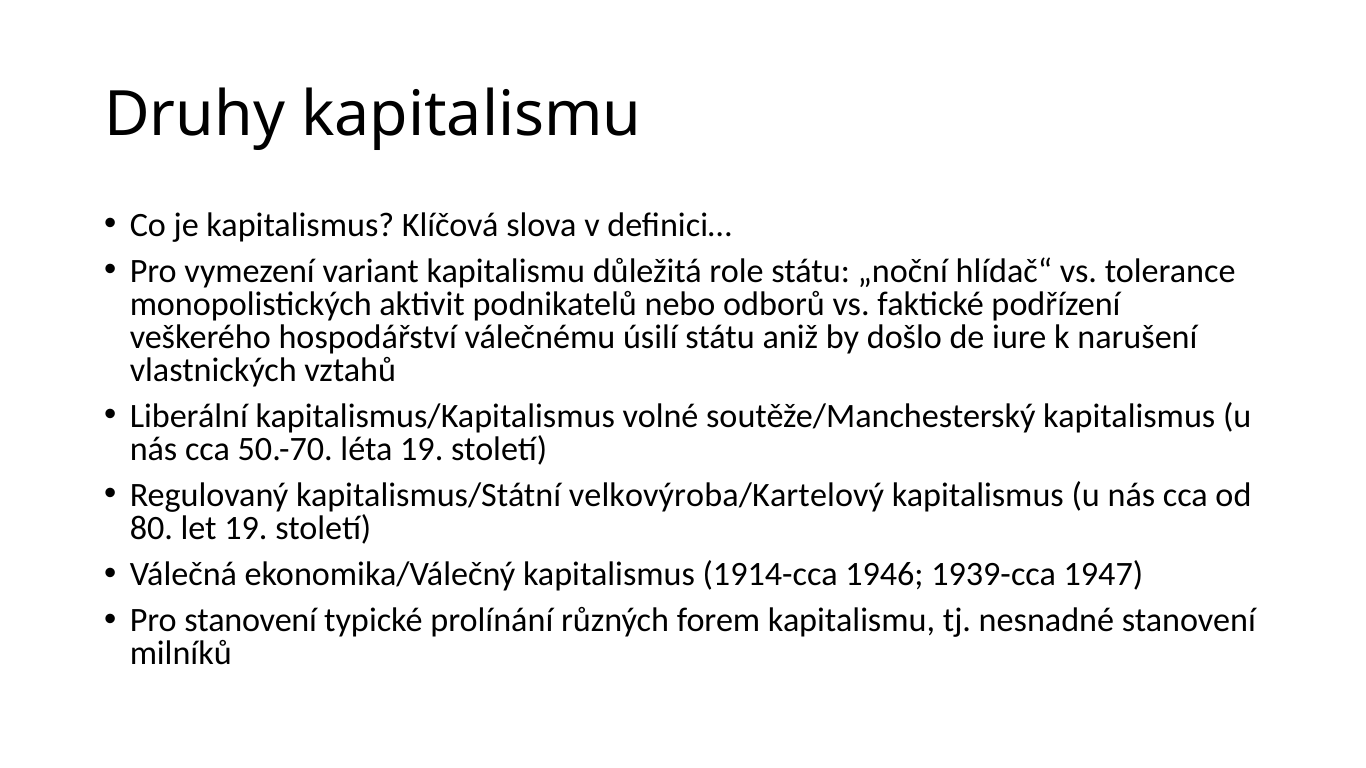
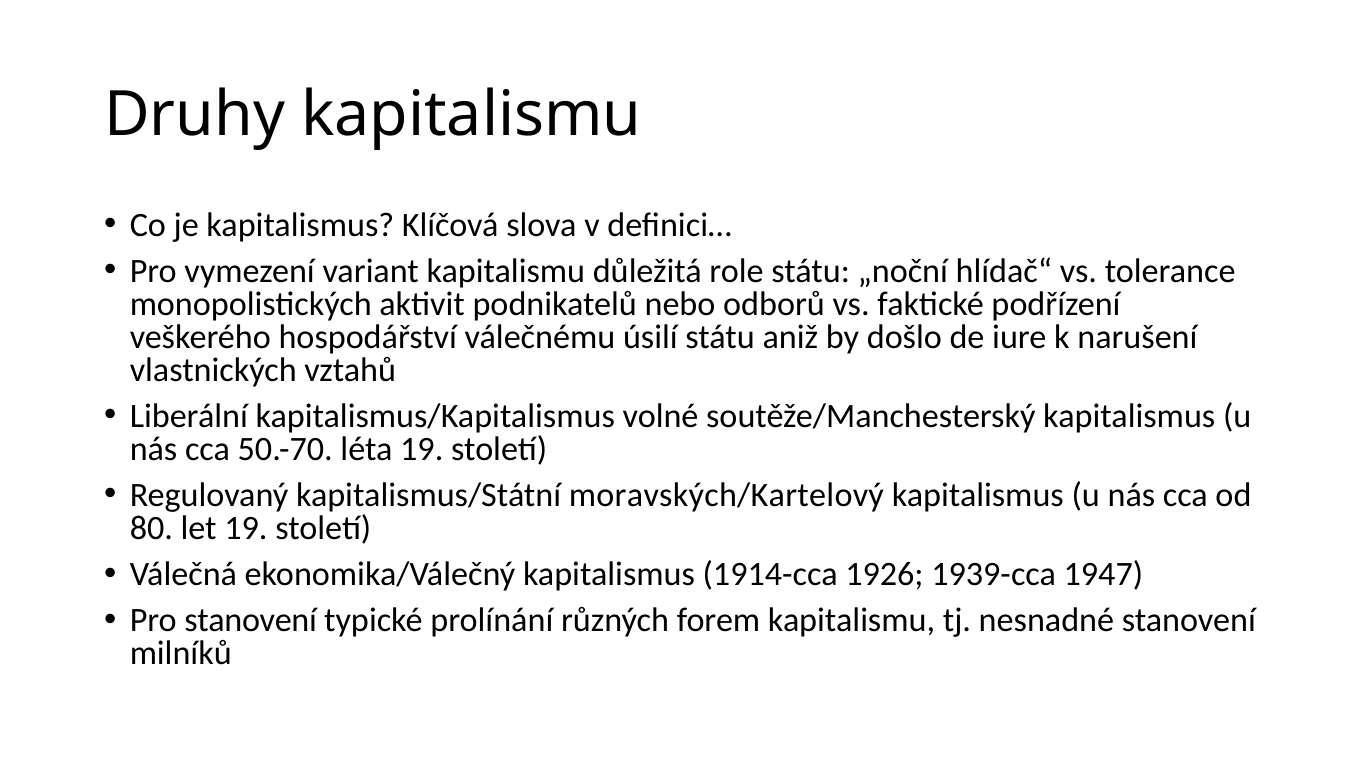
velkovýroba/Kartelový: velkovýroba/Kartelový -> moravských/Kartelový (726, 496)
1946: 1946 -> 1926 (884, 575)
